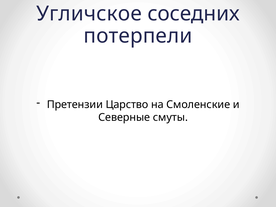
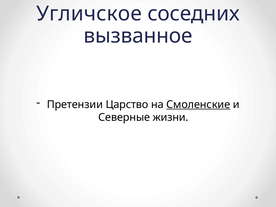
потерпели: потерпели -> вызванное (138, 36)
Смоленские underline: none -> present (198, 104)
смуты: смуты -> жизни (171, 117)
